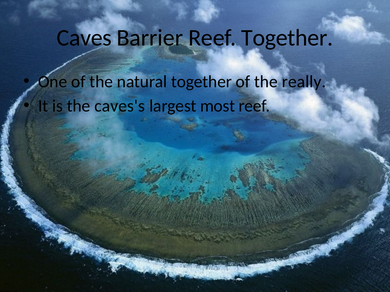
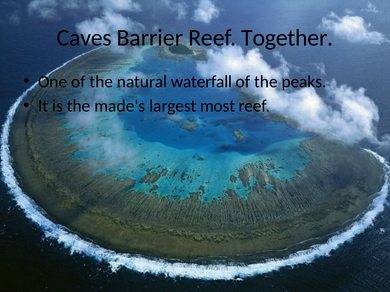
natural together: together -> waterfall (202, 82)
really: really -> peaks (304, 82)
caves's: caves's -> made's (120, 106)
